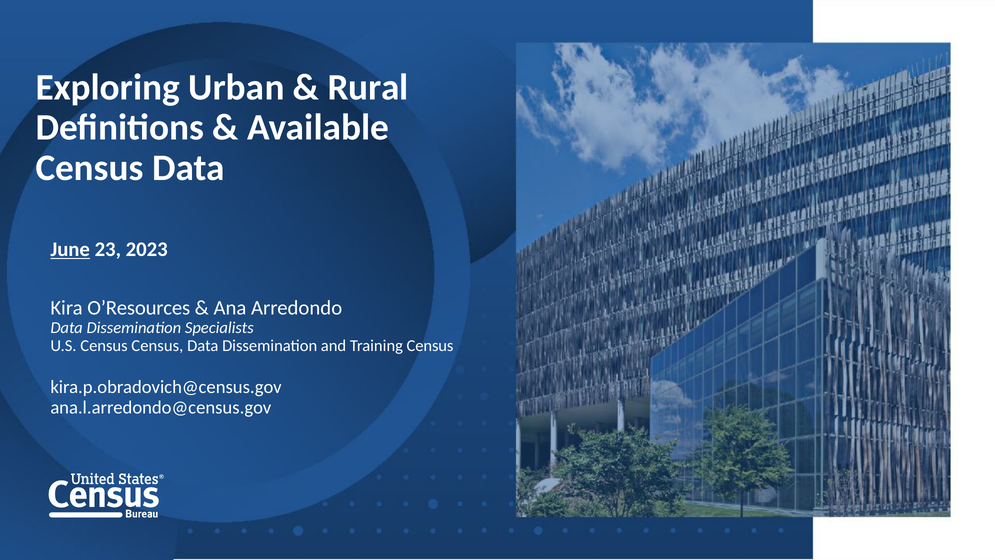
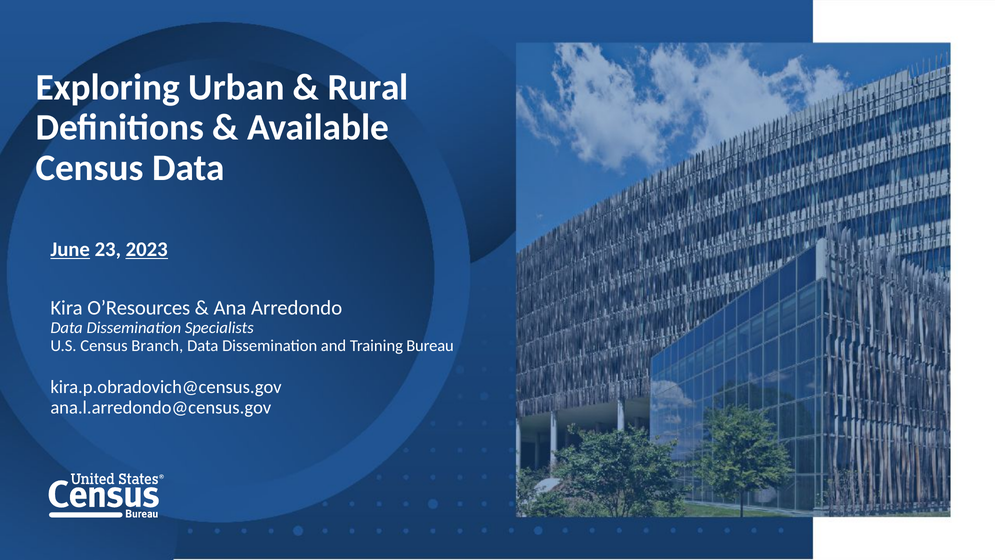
2023 underline: none -> present (147, 249)
Census Census: Census -> Branch (157, 346)
Training Census: Census -> Bureau (430, 346)
